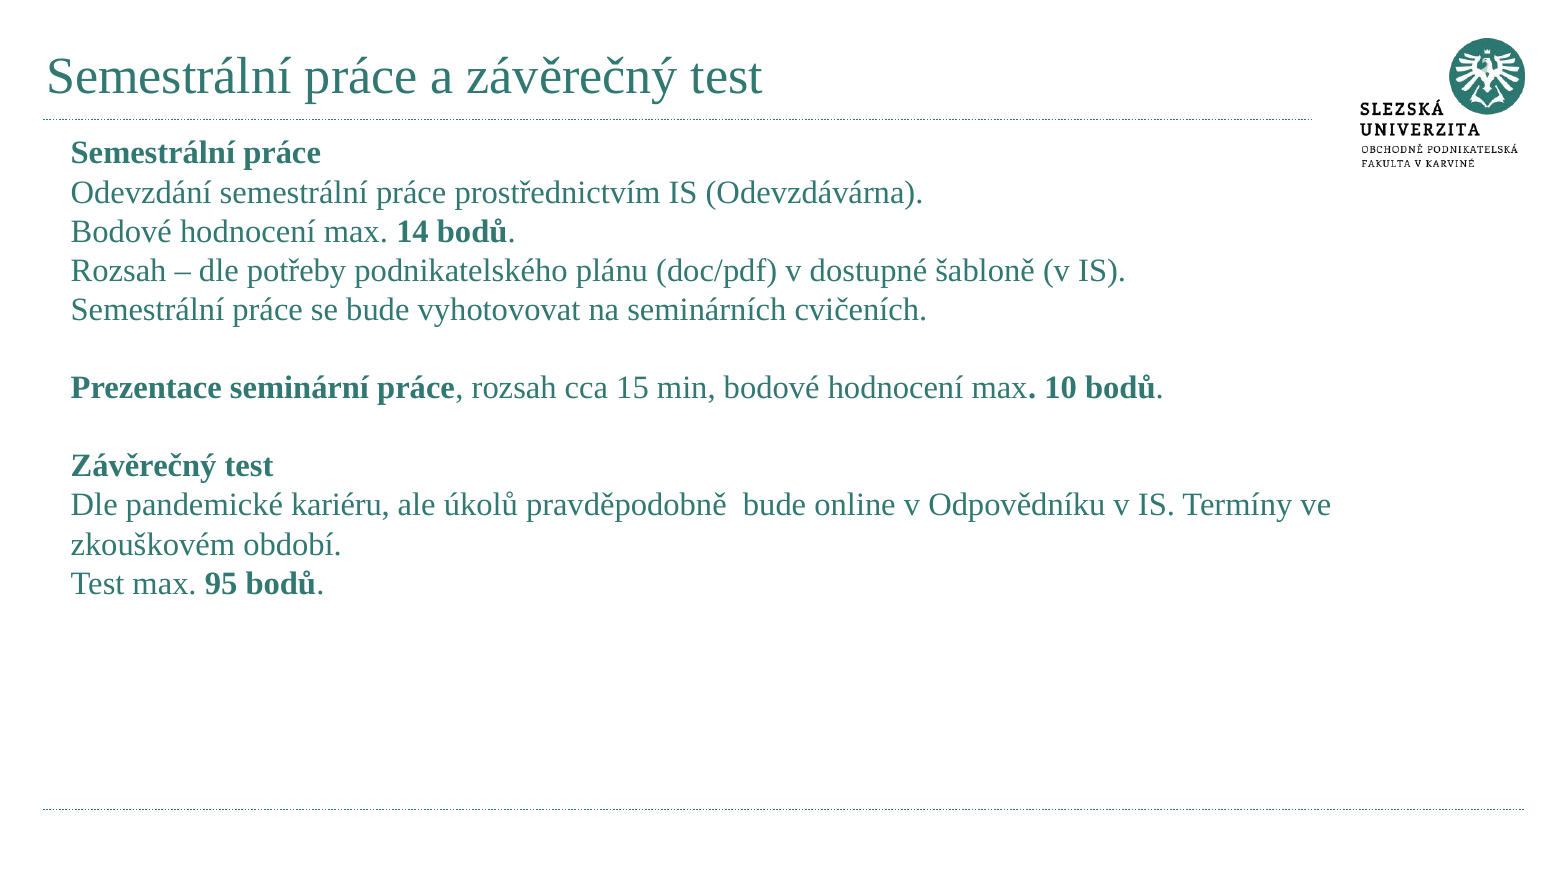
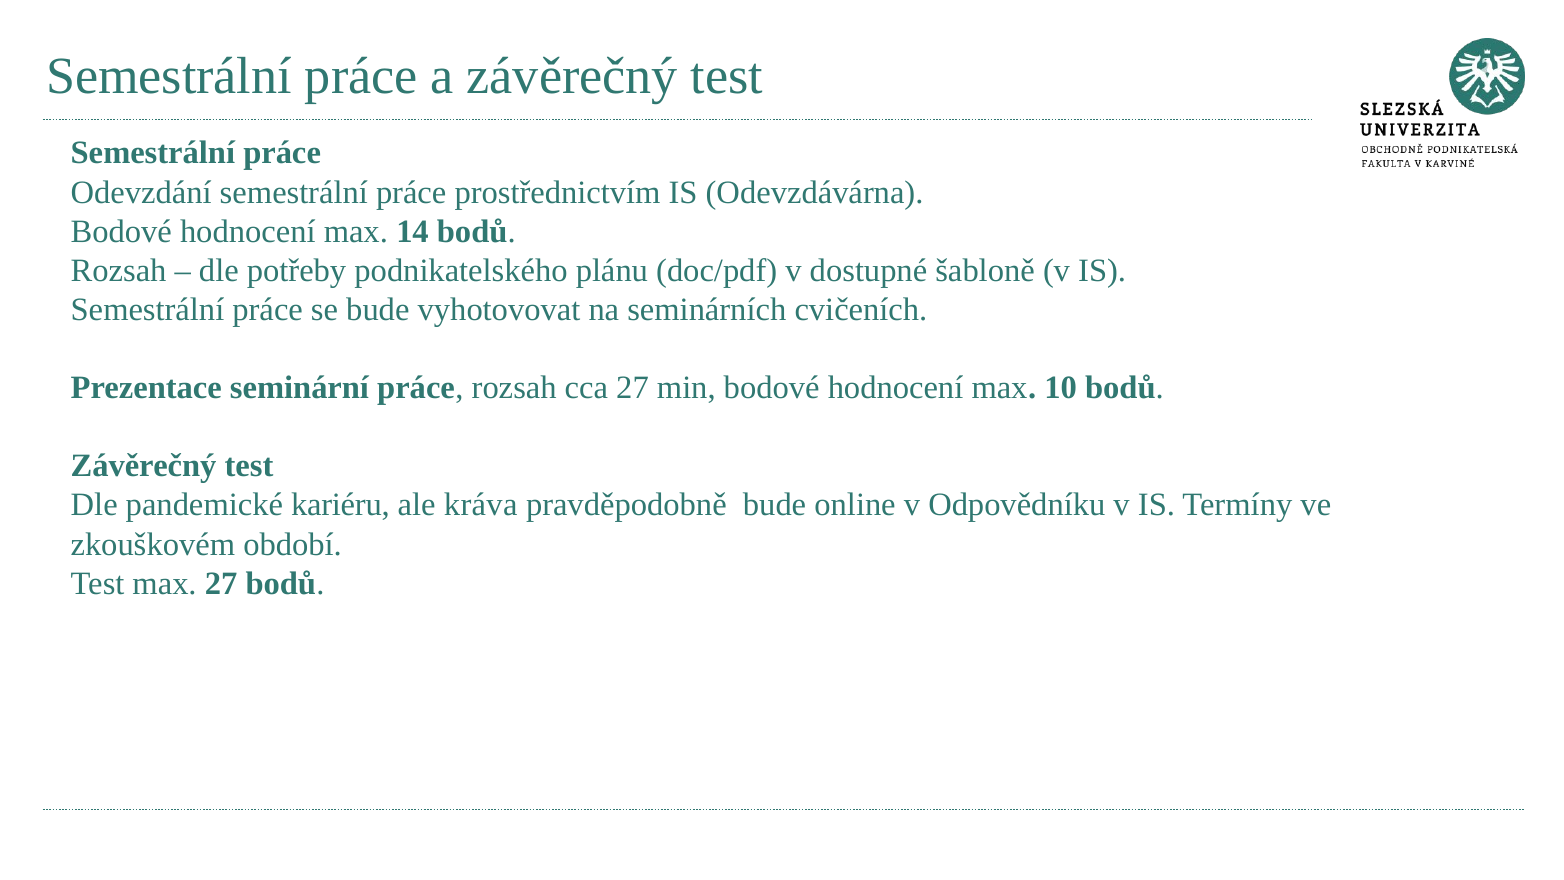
cca 15: 15 -> 27 (632, 388)
úkolů: úkolů -> kráva (481, 505)
max 95: 95 -> 27 (221, 583)
